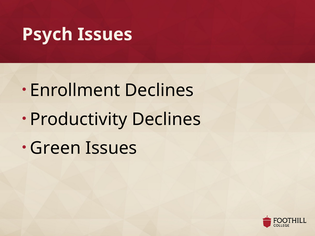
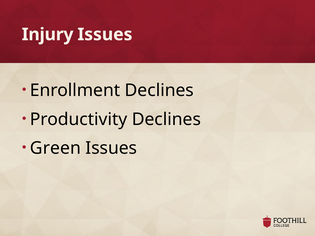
Psych: Psych -> Injury (48, 34)
